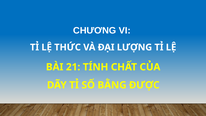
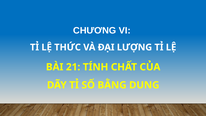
ĐƯỢC: ĐƯỢC -> DUNG (144, 85)
